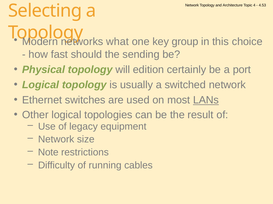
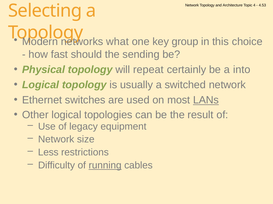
edition: edition -> repeat (148, 70)
port: port -> into (242, 70)
Note: Note -> Less (48, 153)
running underline: none -> present (105, 166)
